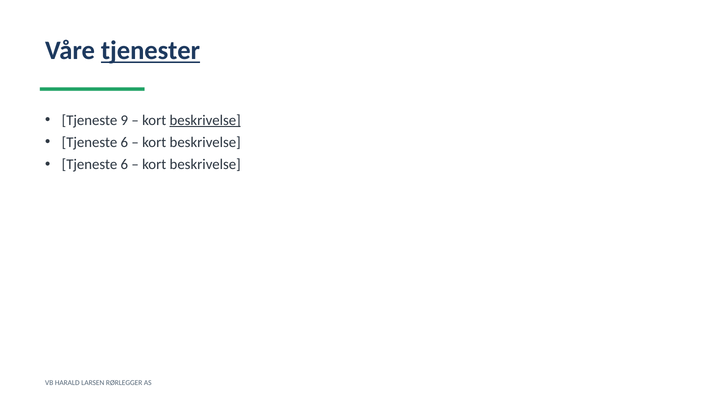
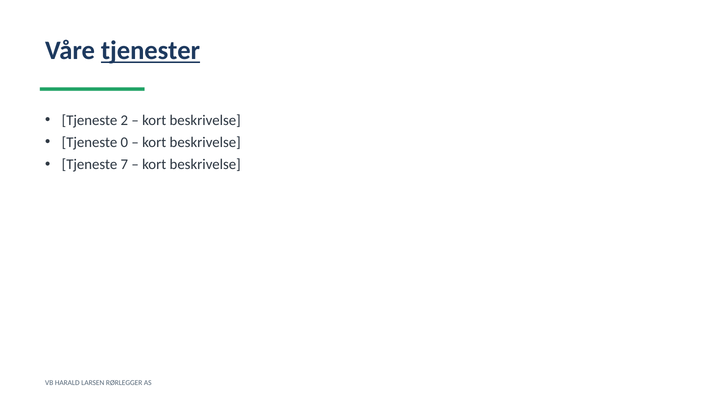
9: 9 -> 2 (124, 120)
beskrivelse underline: present -> none (205, 120)
6: 6 -> 0 (124, 142)
6: 6 -> 7 (124, 164)
